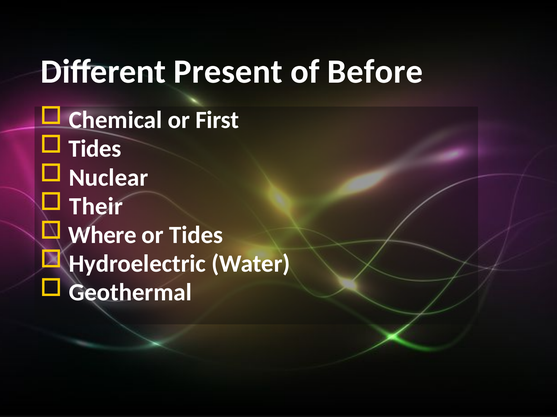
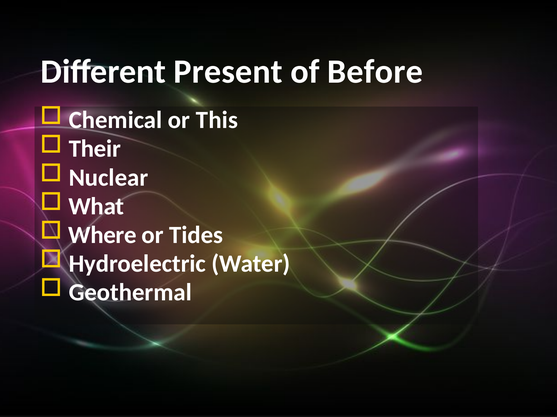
First: First -> This (217, 120)
Tides: Tides -> Their (95, 149)
Their: Their -> What (96, 207)
